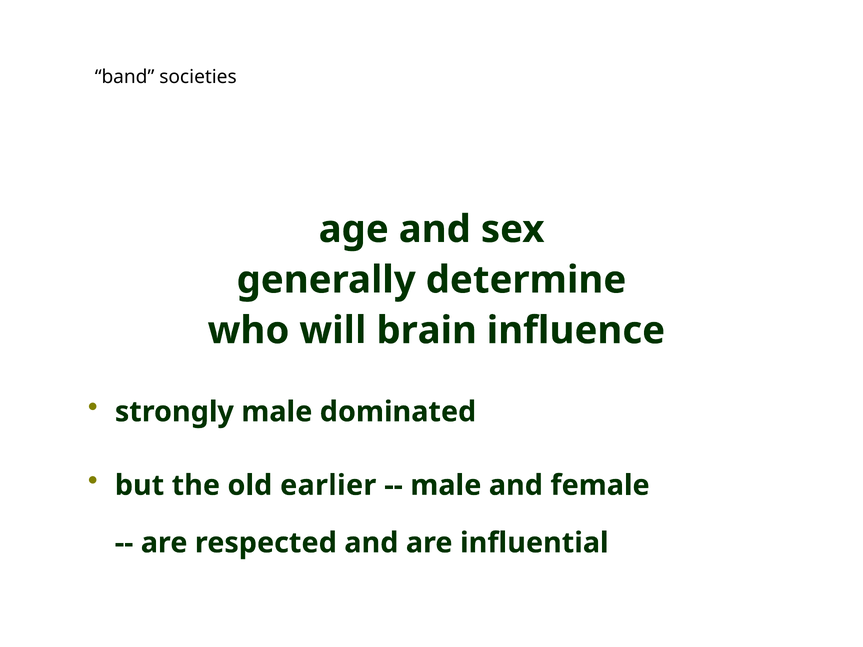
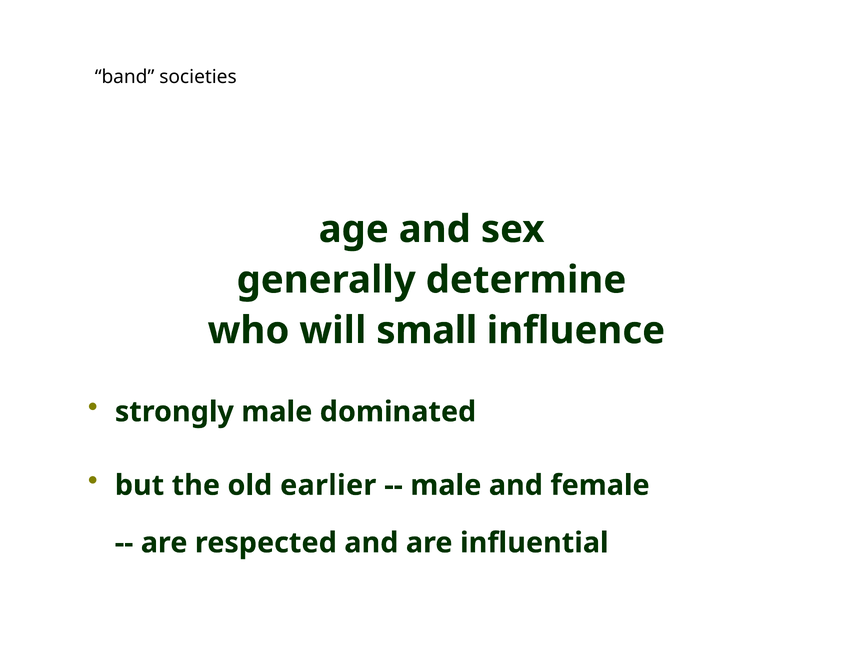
brain: brain -> small (427, 331)
